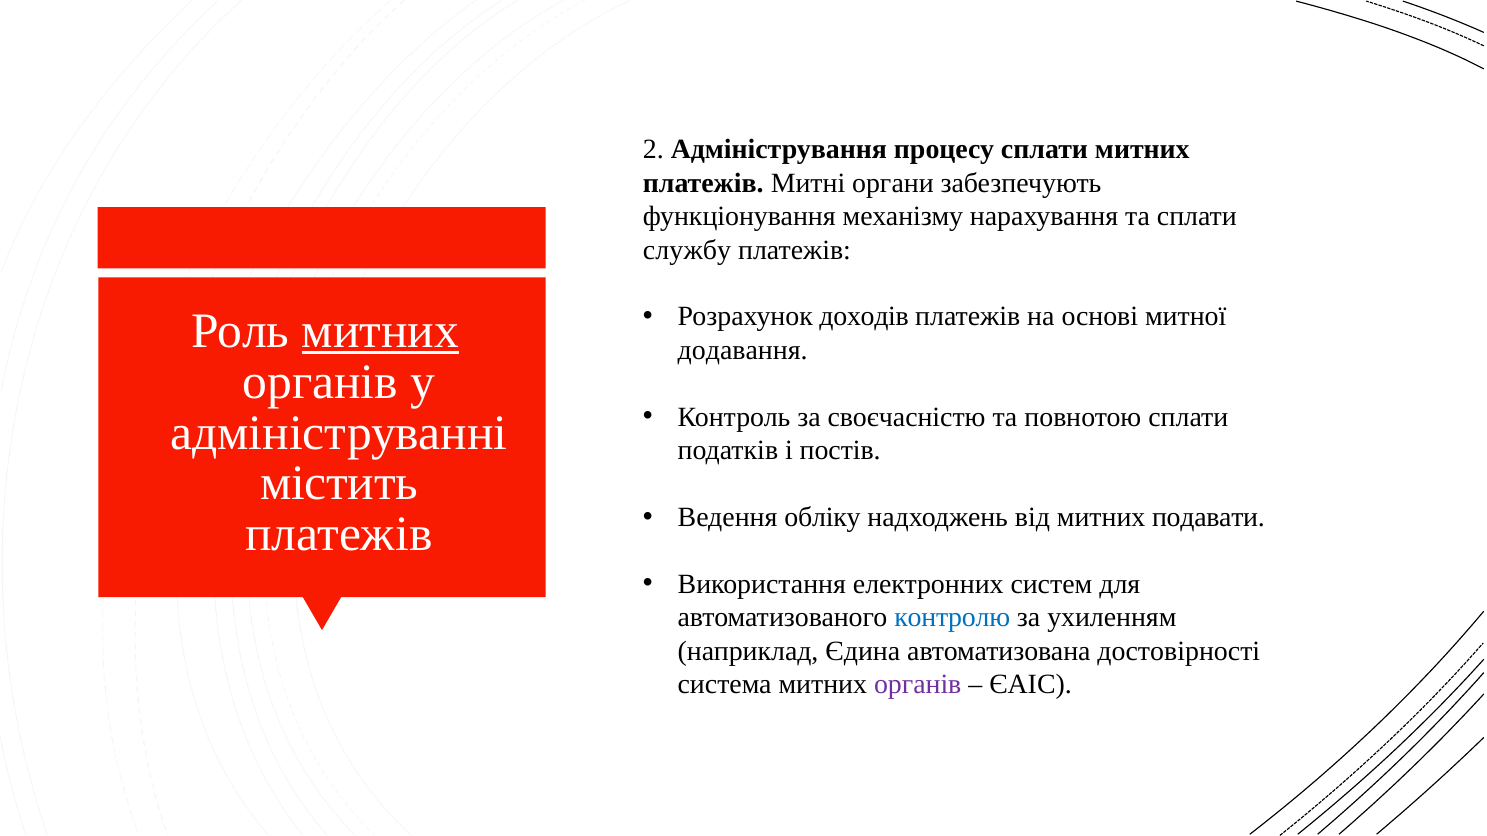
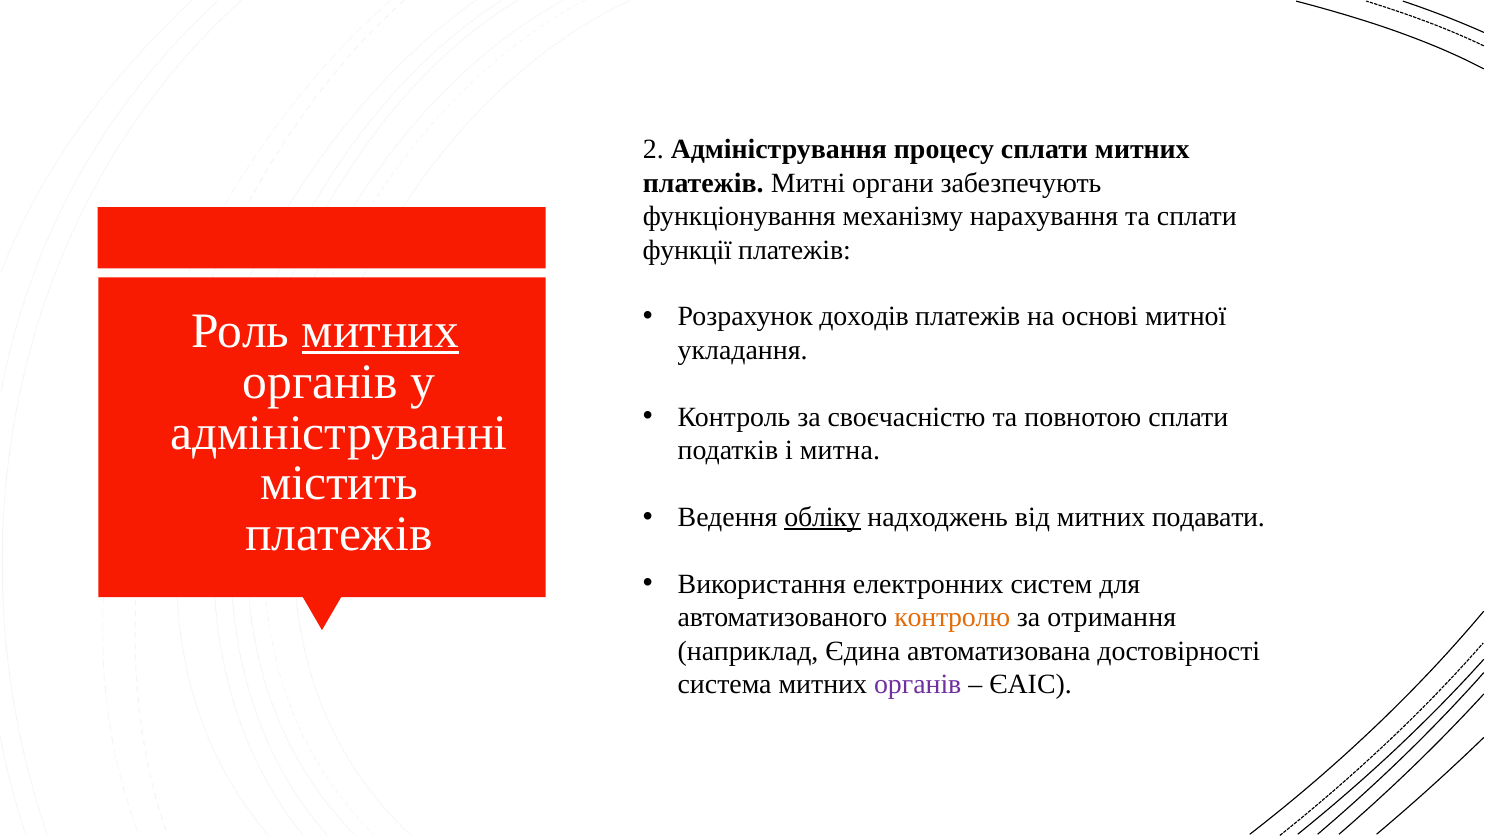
службу: службу -> функції (687, 250)
додавання: додавання -> укладання (743, 350)
постів: постів -> митна (840, 451)
обліку underline: none -> present (823, 518)
контролю colour: blue -> orange (952, 618)
ухиленням: ухиленням -> отримання (1112, 618)
